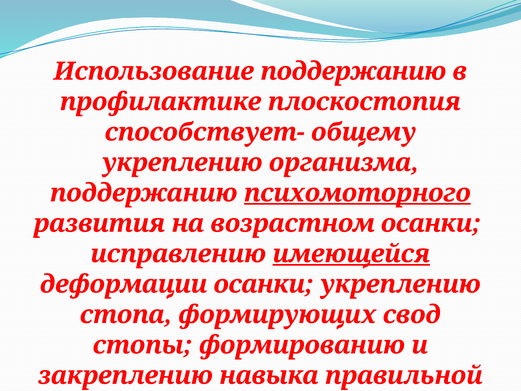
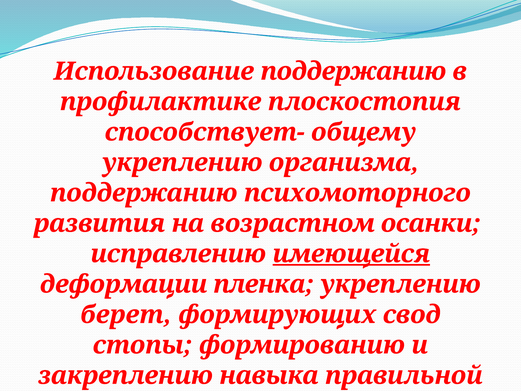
психомоторного underline: present -> none (357, 193)
деформации осанки: осанки -> пленка (264, 284)
стопа: стопа -> берет (126, 314)
